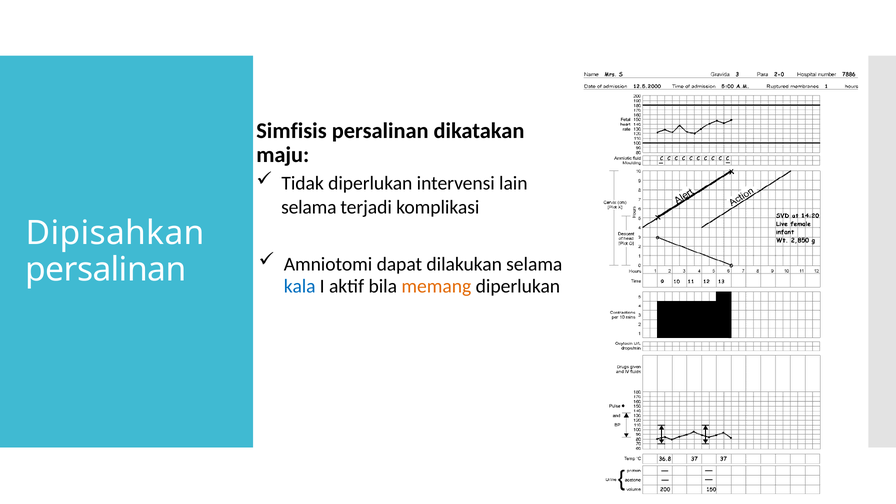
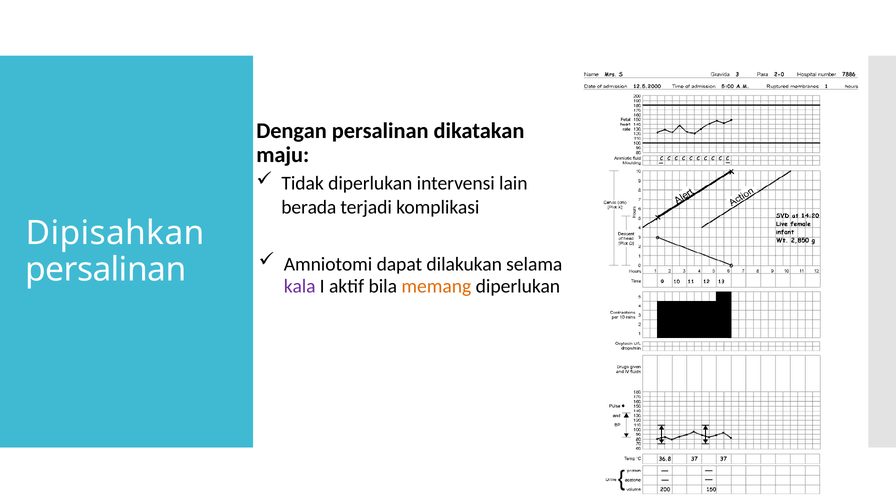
Simfisis: Simfisis -> Dengan (292, 131)
selama: selama -> berada (309, 207)
kala colour: blue -> purple (300, 286)
